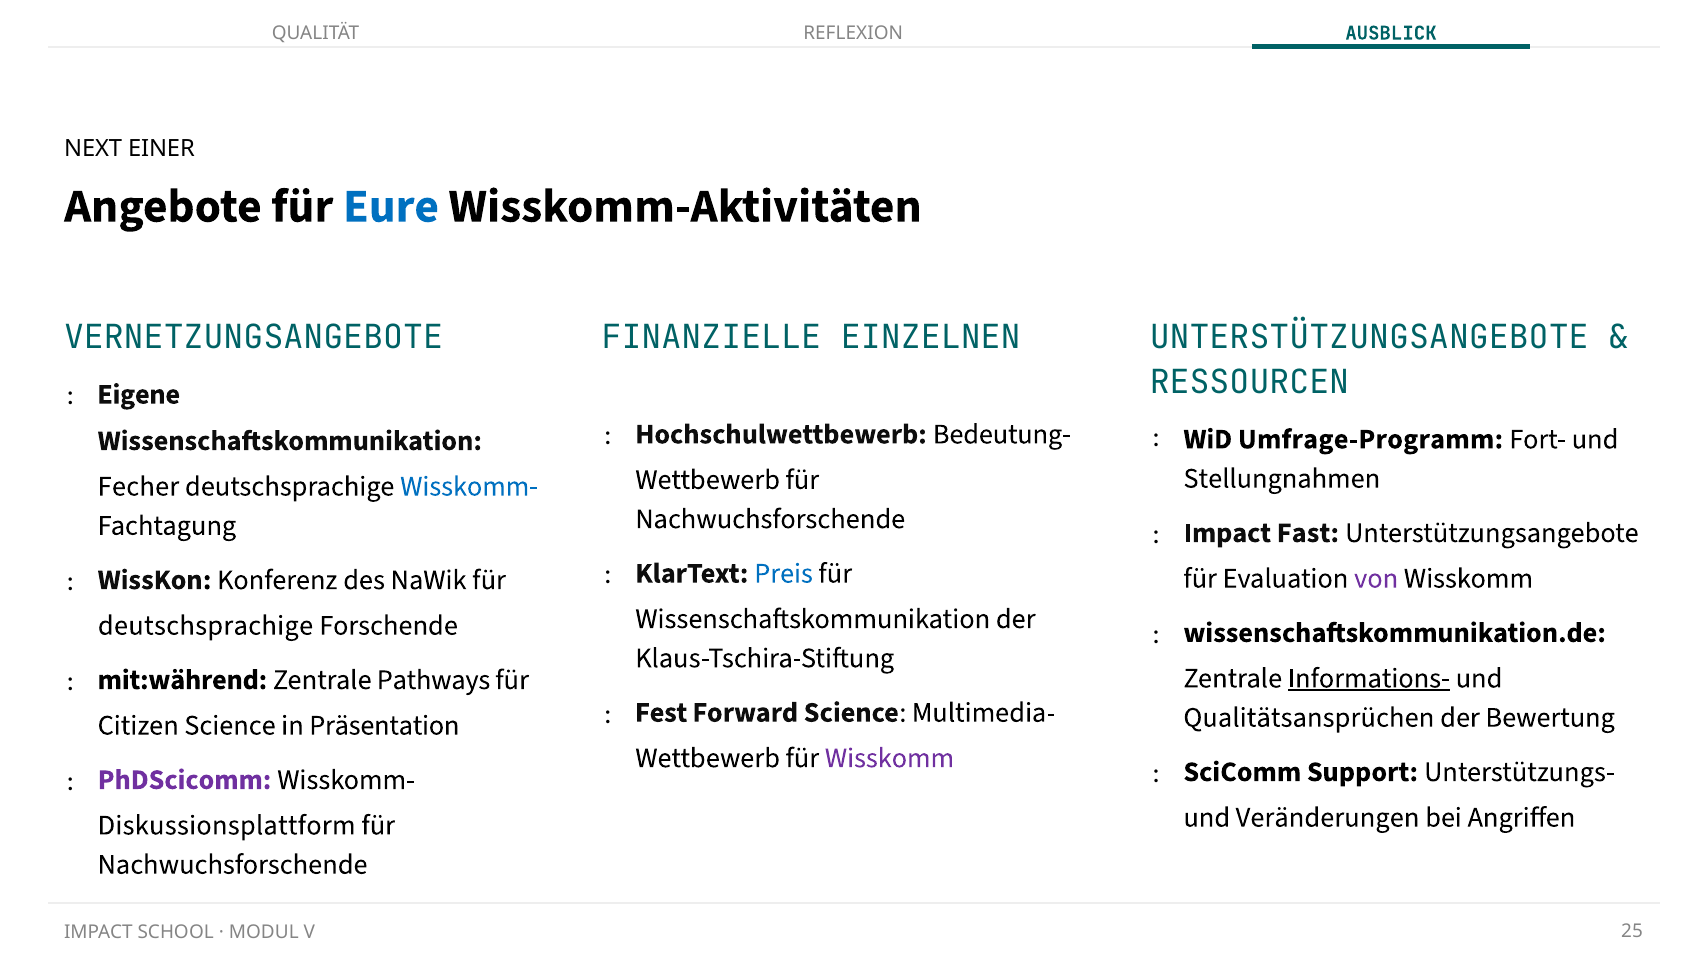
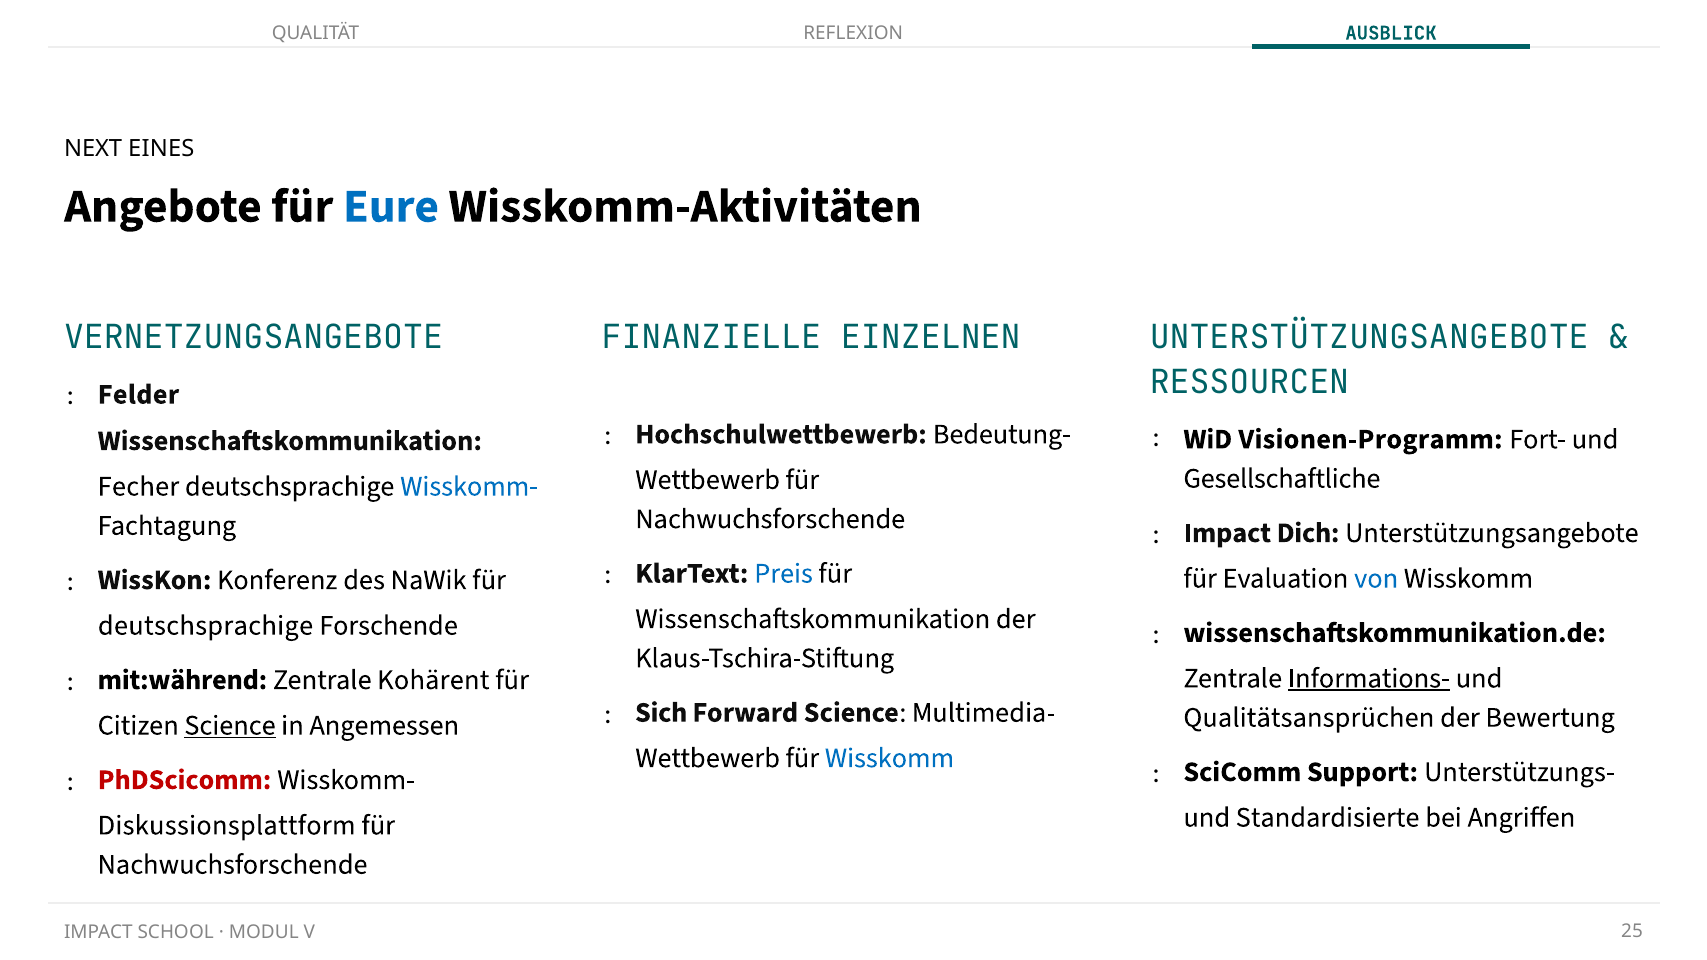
EINER: EINER -> EINES (161, 149)
Eigene: Eigene -> Felder (138, 394)
Umfrage-Programm: Umfrage-Programm -> Visionen-Programm (1370, 439)
Stellungnahmen: Stellungnahmen -> Gesellschaftliche (1282, 478)
Fast: Fast -> Dich (1308, 533)
von colour: purple -> blue (1376, 578)
Pathways: Pathways -> Kohärent (433, 680)
Fest: Fest -> Sich (661, 713)
Science underline: none -> present (230, 725)
Präsentation: Präsentation -> Angemessen (384, 725)
Wisskomm colour: purple -> blue (889, 758)
PhDScicomm colour: purple -> red (184, 780)
Veränderungen: Veränderungen -> Standardisierte (1328, 817)
